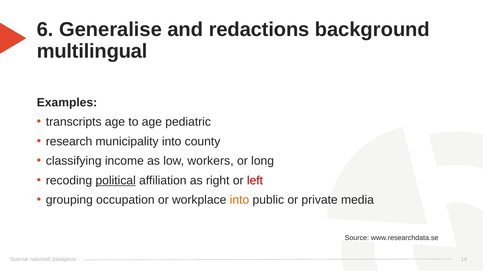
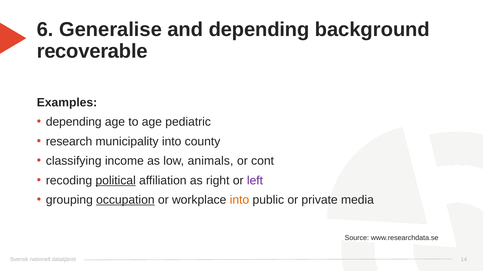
and redactions: redactions -> depending (259, 30)
multilingual: multilingual -> recoverable (92, 51)
transcripts: transcripts -> depending (74, 122)
workers: workers -> animals (210, 161)
long: long -> cont (263, 161)
left colour: red -> purple (255, 181)
occupation underline: none -> present (125, 200)
